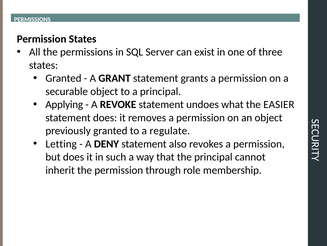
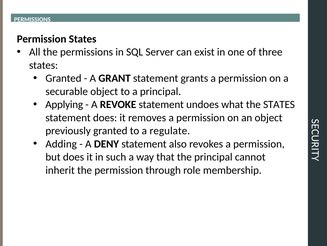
the EASIER: EASIER -> STATES (279, 104)
Letting: Letting -> Adding (61, 144)
